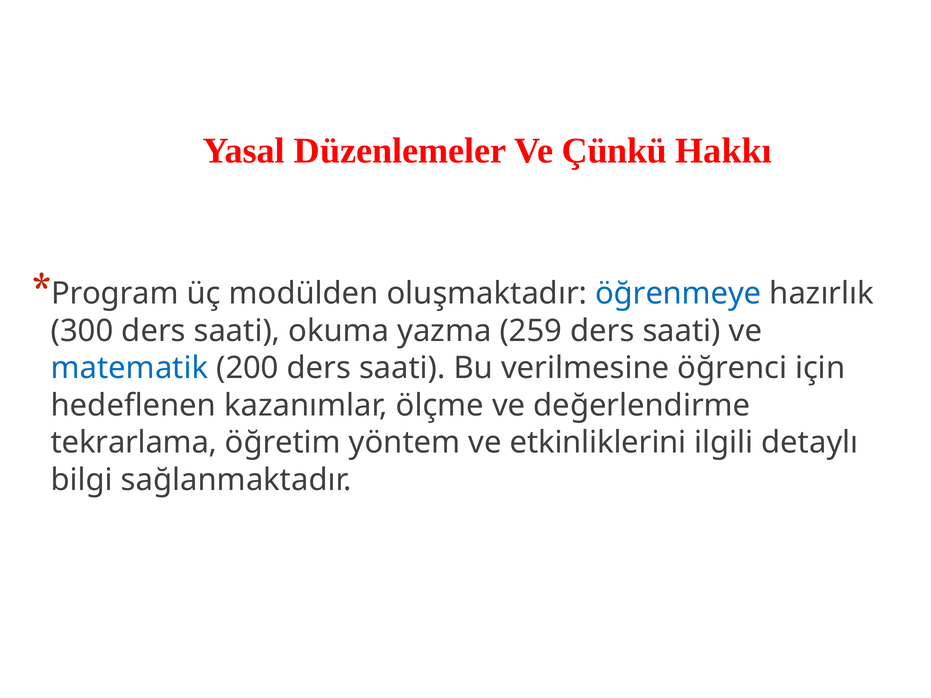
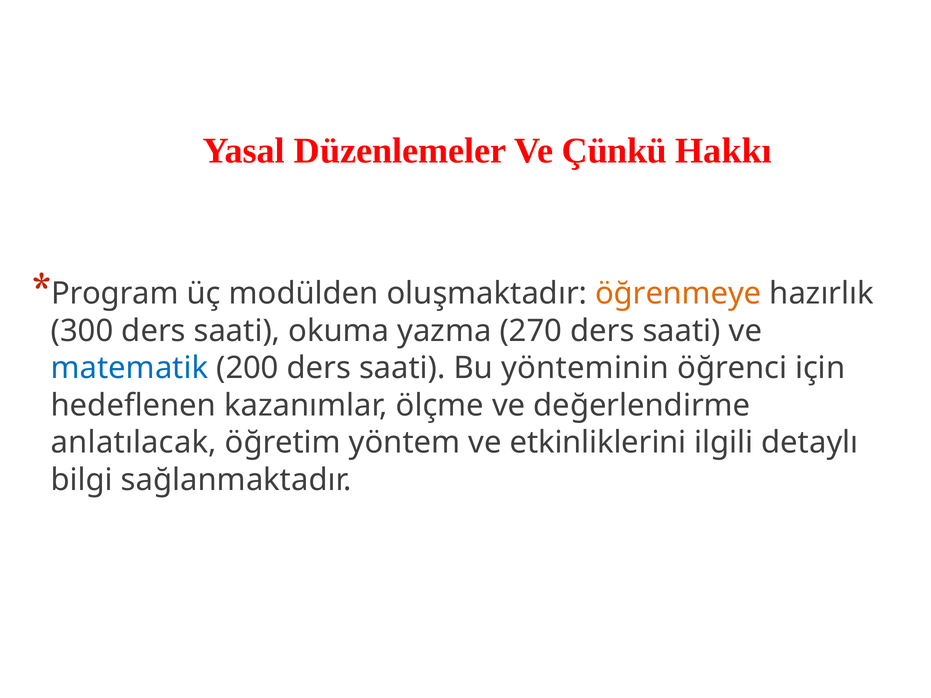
öğrenmeye colour: blue -> orange (678, 294)
259: 259 -> 270 (531, 331)
verilmesine: verilmesine -> yönteminin (585, 368)
tekrarlama: tekrarlama -> anlatılacak (134, 443)
